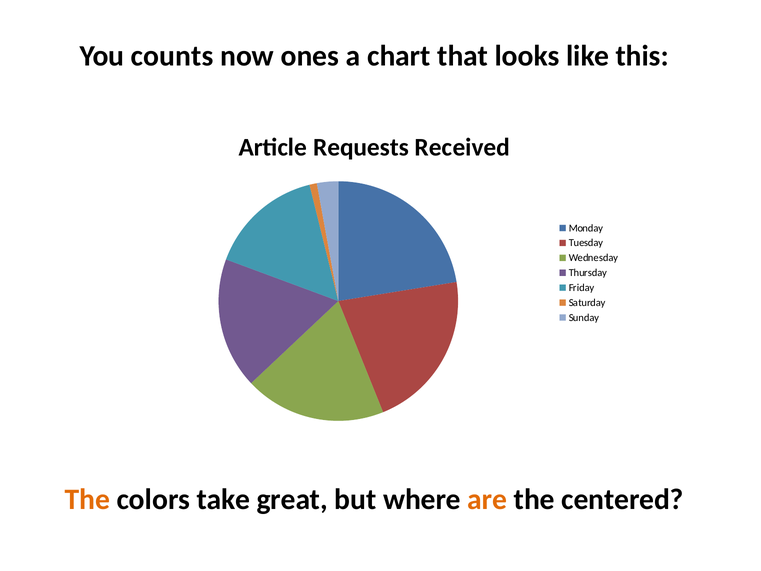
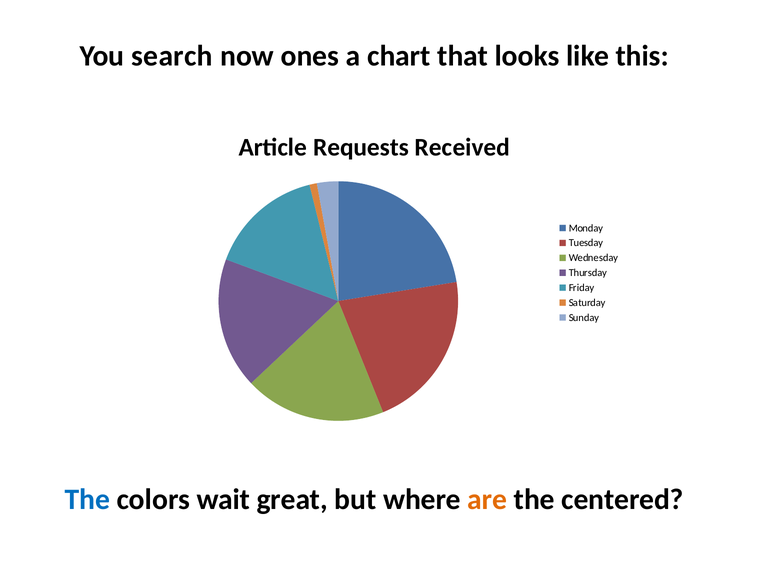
counts: counts -> search (172, 56)
The colour: orange -> blue (87, 499)
take: take -> wait (223, 499)
